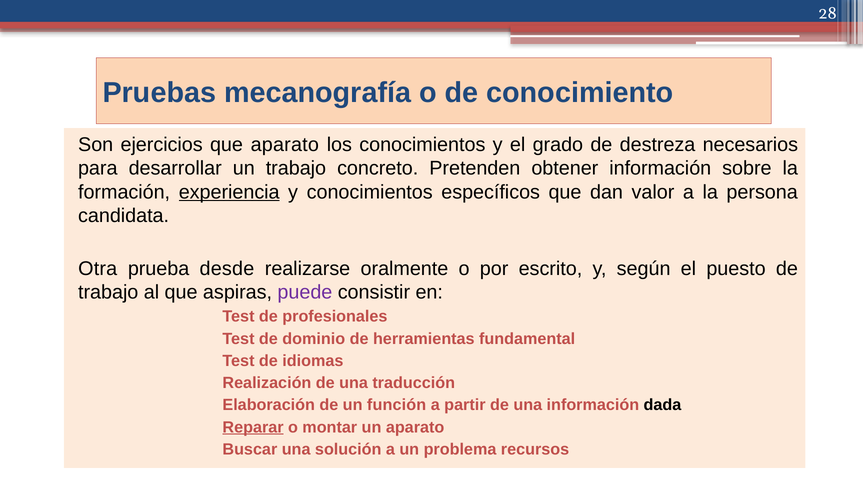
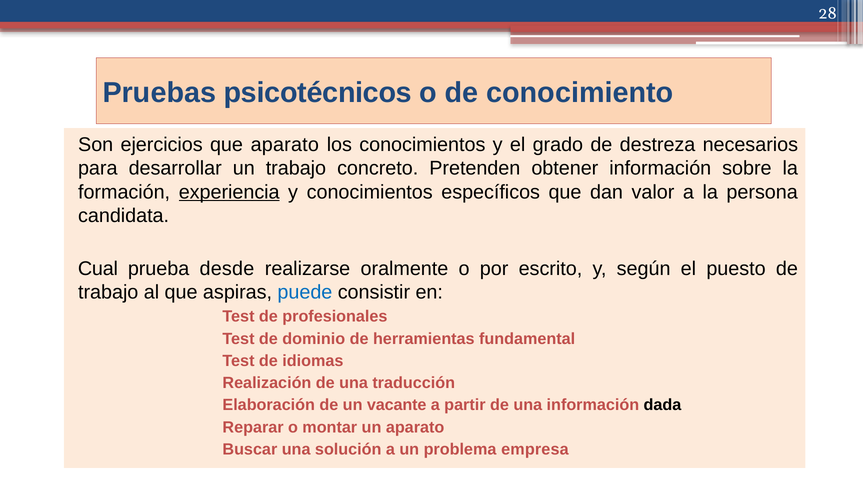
mecanografía: mecanografía -> psicotécnicos (318, 92)
Otra: Otra -> Cual (98, 268)
puede colour: purple -> blue (305, 292)
función: función -> vacante (397, 405)
Reparar underline: present -> none (253, 427)
recursos: recursos -> empresa (535, 449)
